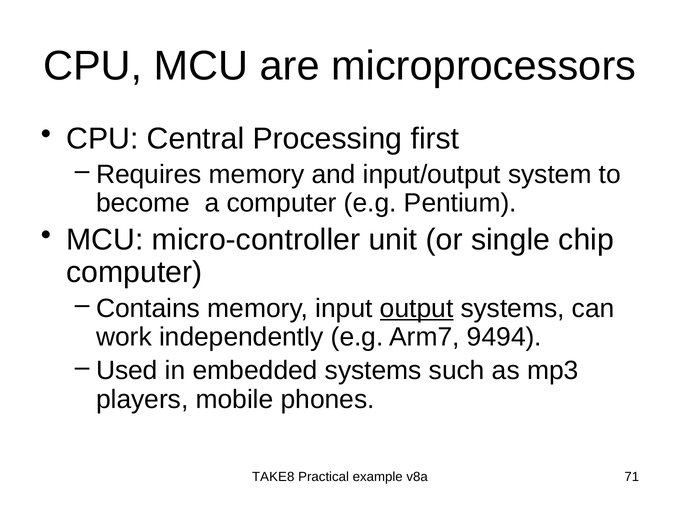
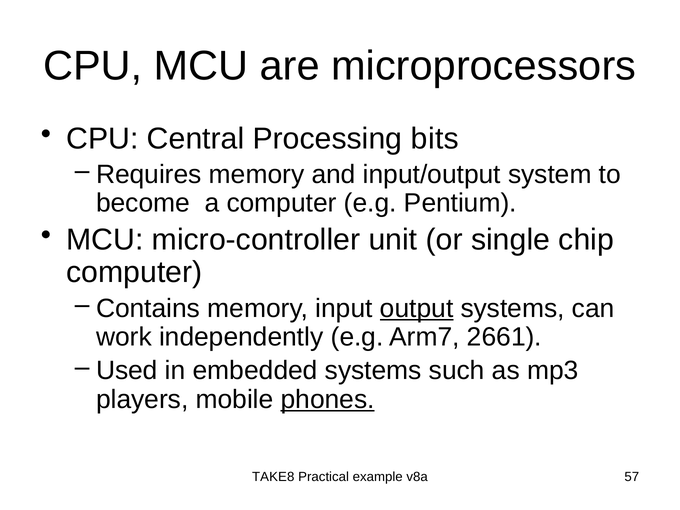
first: first -> bits (435, 139)
9494: 9494 -> 2661 (504, 337)
phones underline: none -> present (328, 399)
71: 71 -> 57 (632, 477)
